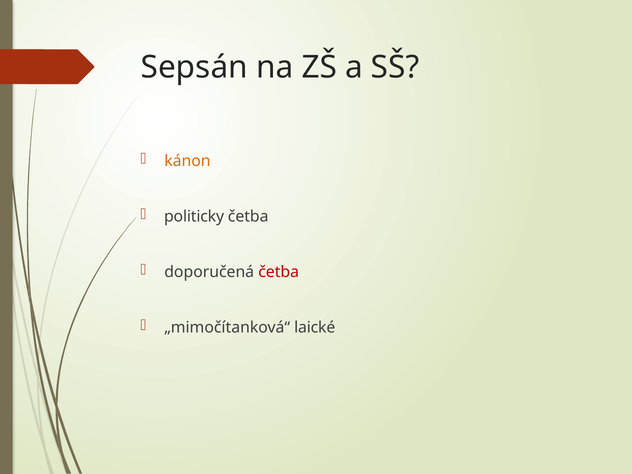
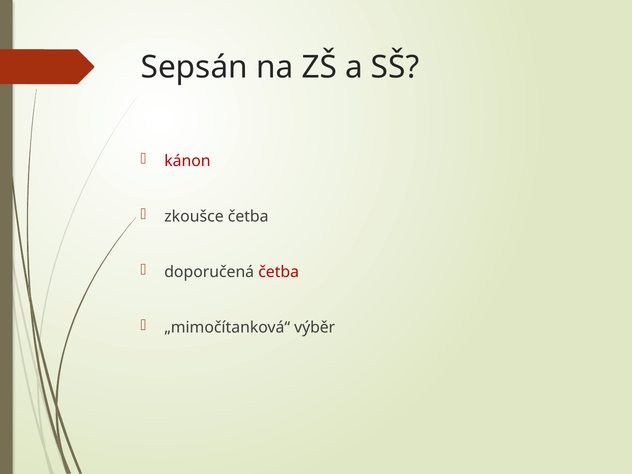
kánon colour: orange -> red (187, 161)
politicky: politicky -> zkoušce (194, 217)
laické: laické -> výběr (315, 328)
